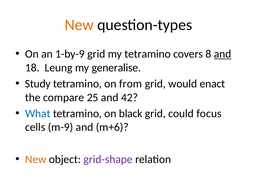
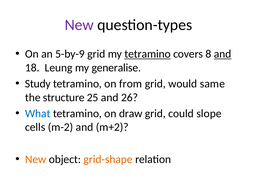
New colour: orange -> purple (79, 25)
1-by-9: 1-by-9 -> 5-by-9 (70, 54)
tetramino underline: none -> present (148, 54)
enact: enact -> same (212, 84)
compare: compare -> structure (64, 97)
42: 42 -> 26 (129, 97)
black: black -> draw (131, 113)
focus: focus -> slope (209, 113)
m-9: m-9 -> m-2 (61, 127)
m+6: m+6 -> m+2 (112, 127)
grid-shape colour: purple -> orange (108, 159)
